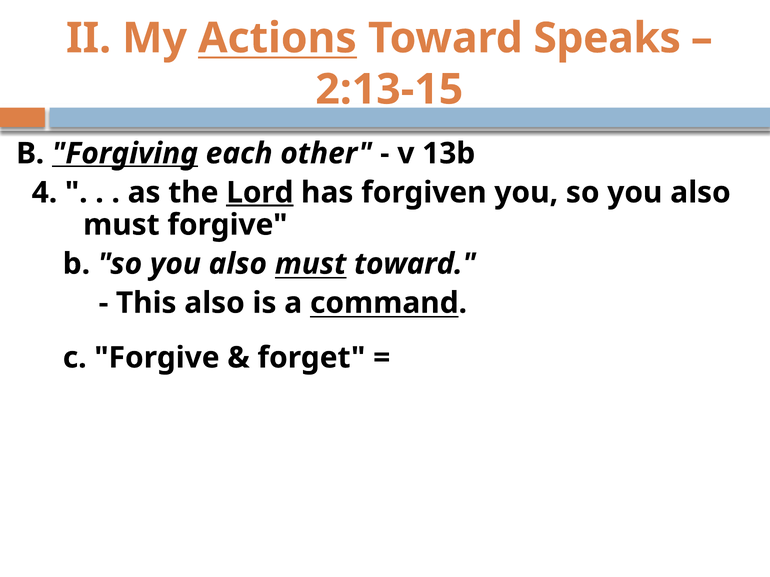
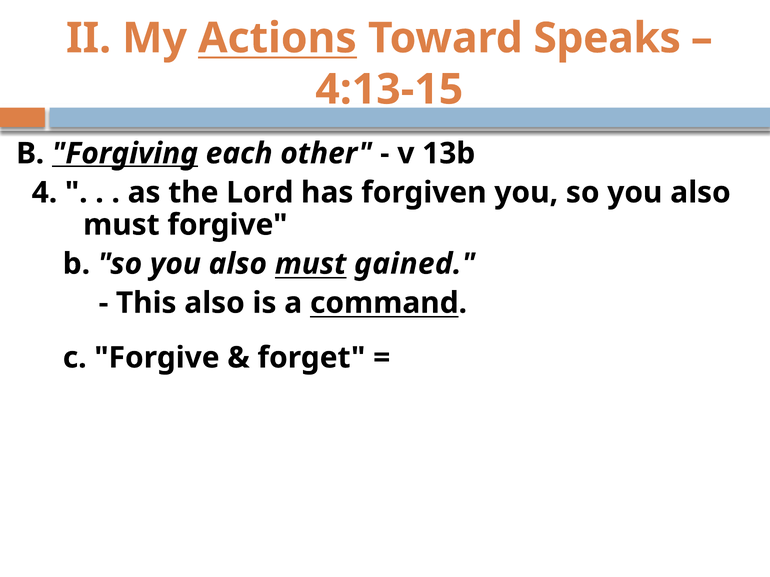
2:13-15: 2:13-15 -> 4:13-15 (389, 90)
Lord underline: present -> none (260, 193)
must toward: toward -> gained (415, 264)
